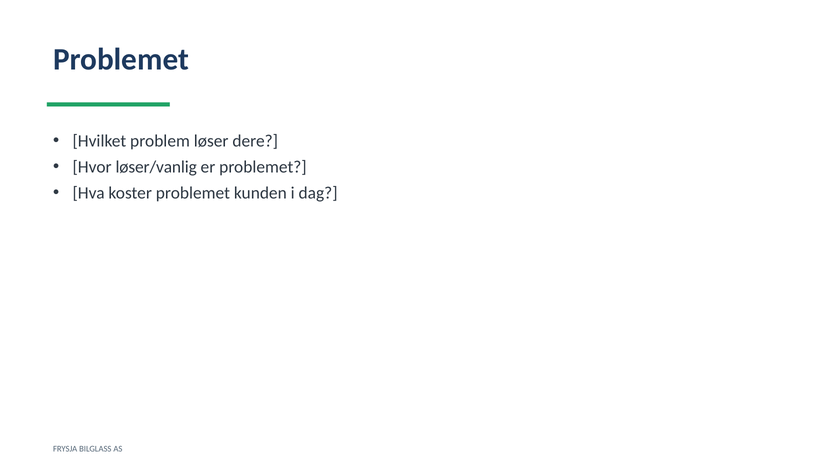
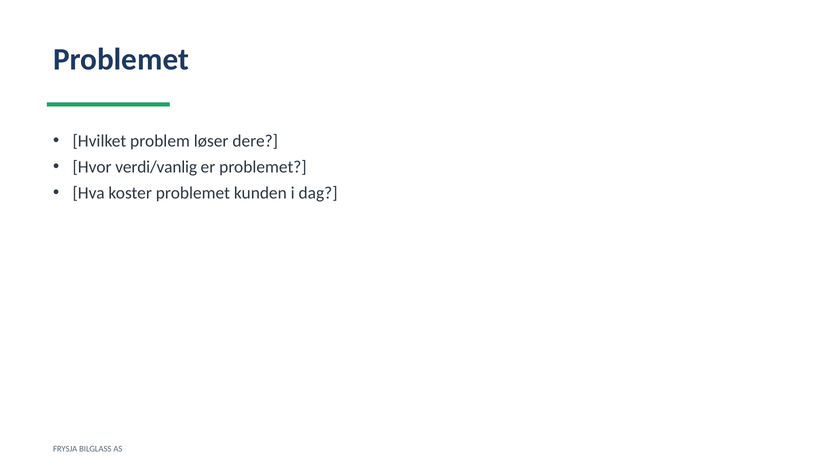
løser/vanlig: løser/vanlig -> verdi/vanlig (156, 167)
